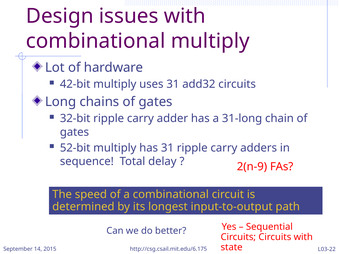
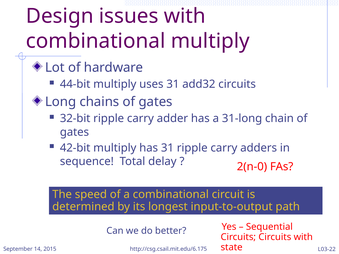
42-bit: 42-bit -> 44-bit (75, 84)
52-bit: 52-bit -> 42-bit (75, 148)
2(n-9: 2(n-9 -> 2(n-0 (252, 167)
